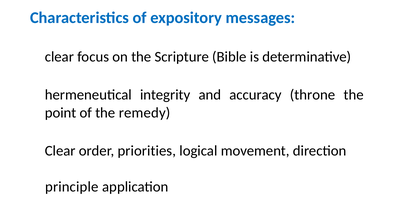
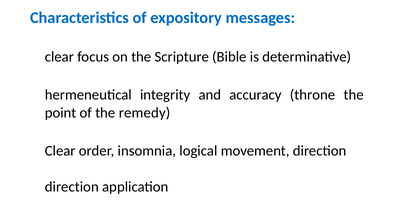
priorities: priorities -> insomnia (147, 151)
principle: principle -> direction (72, 187)
